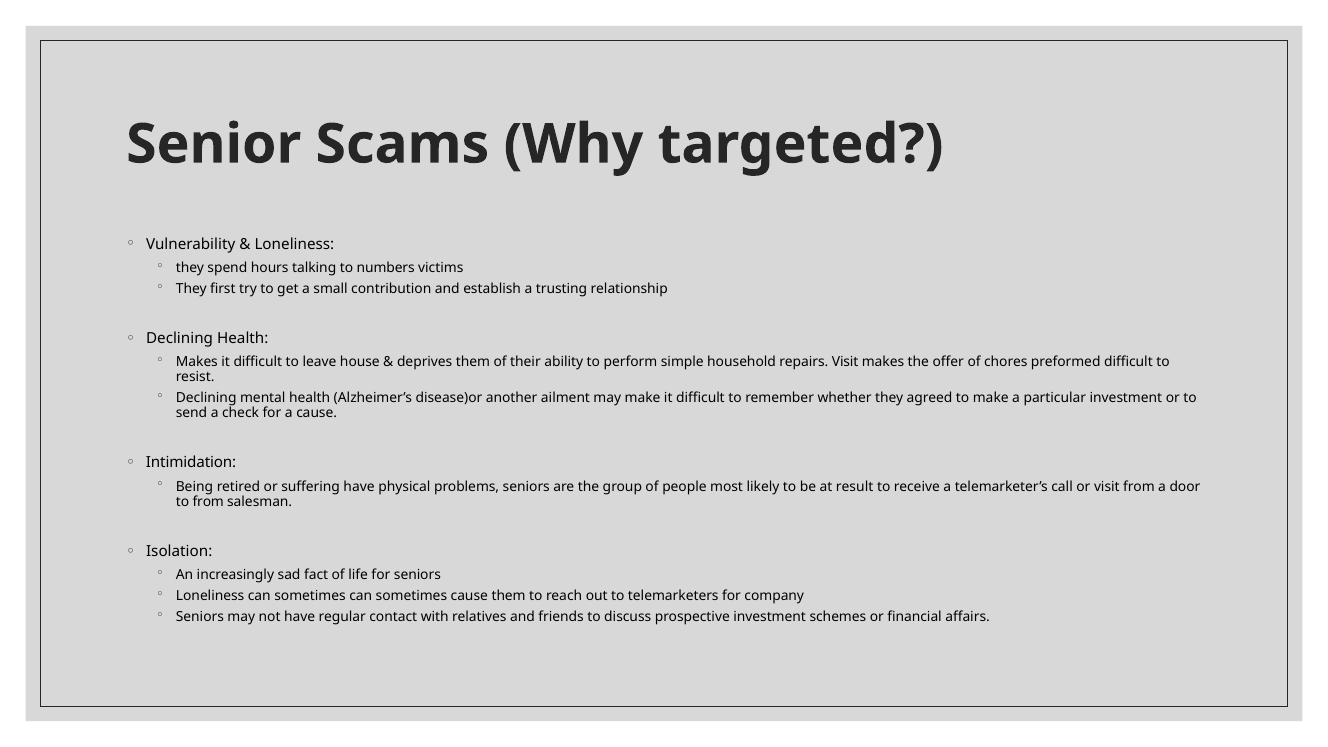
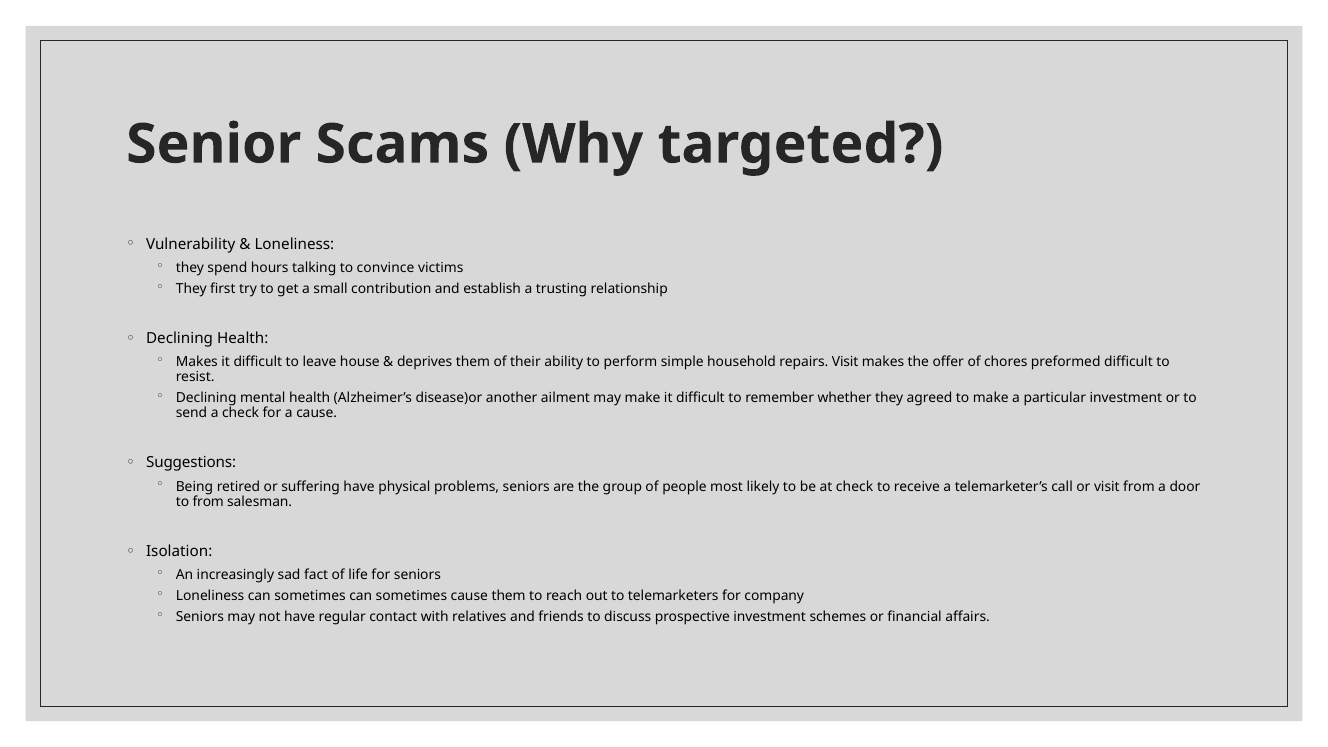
numbers: numbers -> convince (386, 268)
Intimidation: Intimidation -> Suggestions (191, 463)
at result: result -> check (855, 486)
